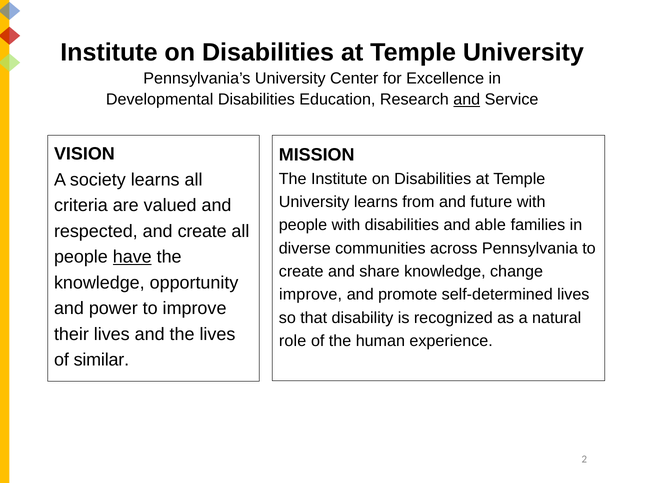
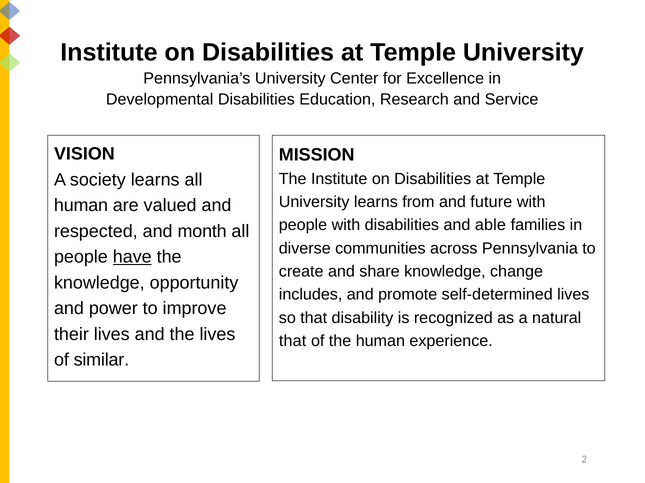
and underline: present -> none (467, 100)
criteria: criteria -> human (81, 206)
and create: create -> month (202, 232)
improve: improve -> includes (311, 295)
role: role -> that (293, 342)
